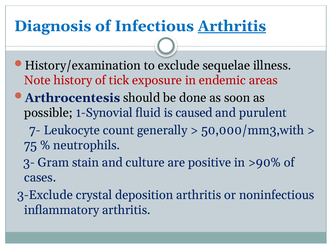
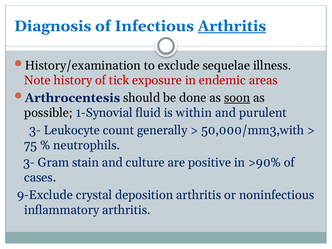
soon underline: none -> present (237, 98)
caused: caused -> within (194, 113)
7-: 7- -> 3- (35, 130)
3-Exclude: 3-Exclude -> 9-Exclude (45, 195)
